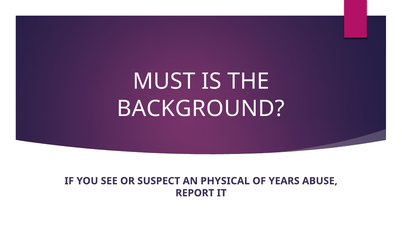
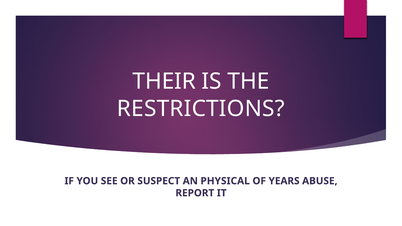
MUST: MUST -> THEIR (164, 82)
BACKGROUND: BACKGROUND -> RESTRICTIONS (201, 109)
